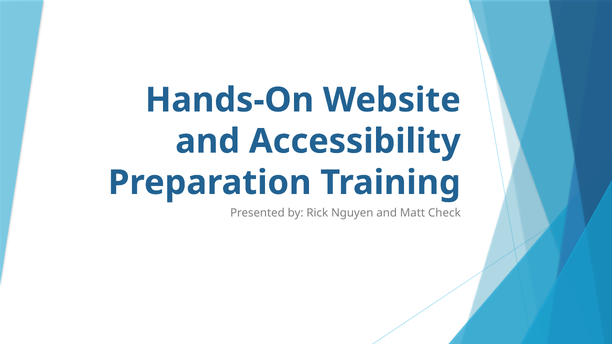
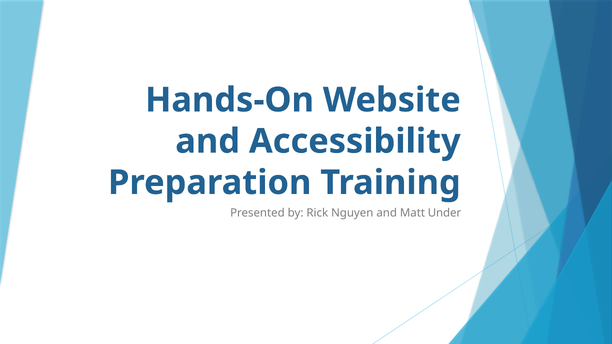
Check: Check -> Under (444, 213)
